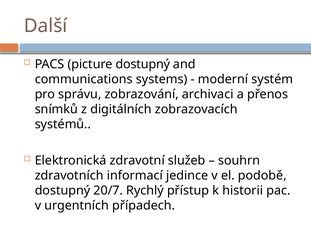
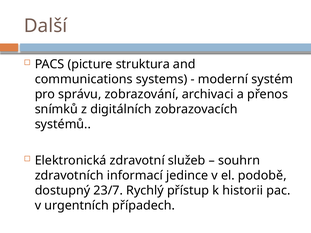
picture dostupný: dostupný -> struktura (143, 64)
20/7: 20/7 -> 23/7 (108, 191)
